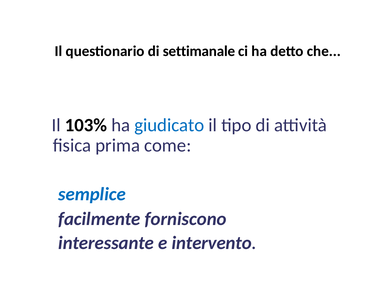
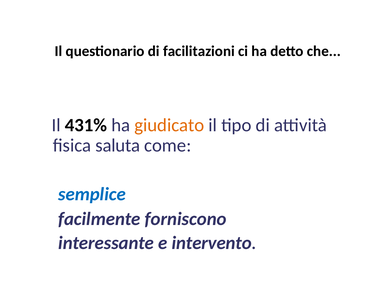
settimanale: settimanale -> facilitazioni (199, 51)
103%: 103% -> 431% (86, 125)
giudicato colour: blue -> orange (169, 125)
prima: prima -> saluta (118, 145)
